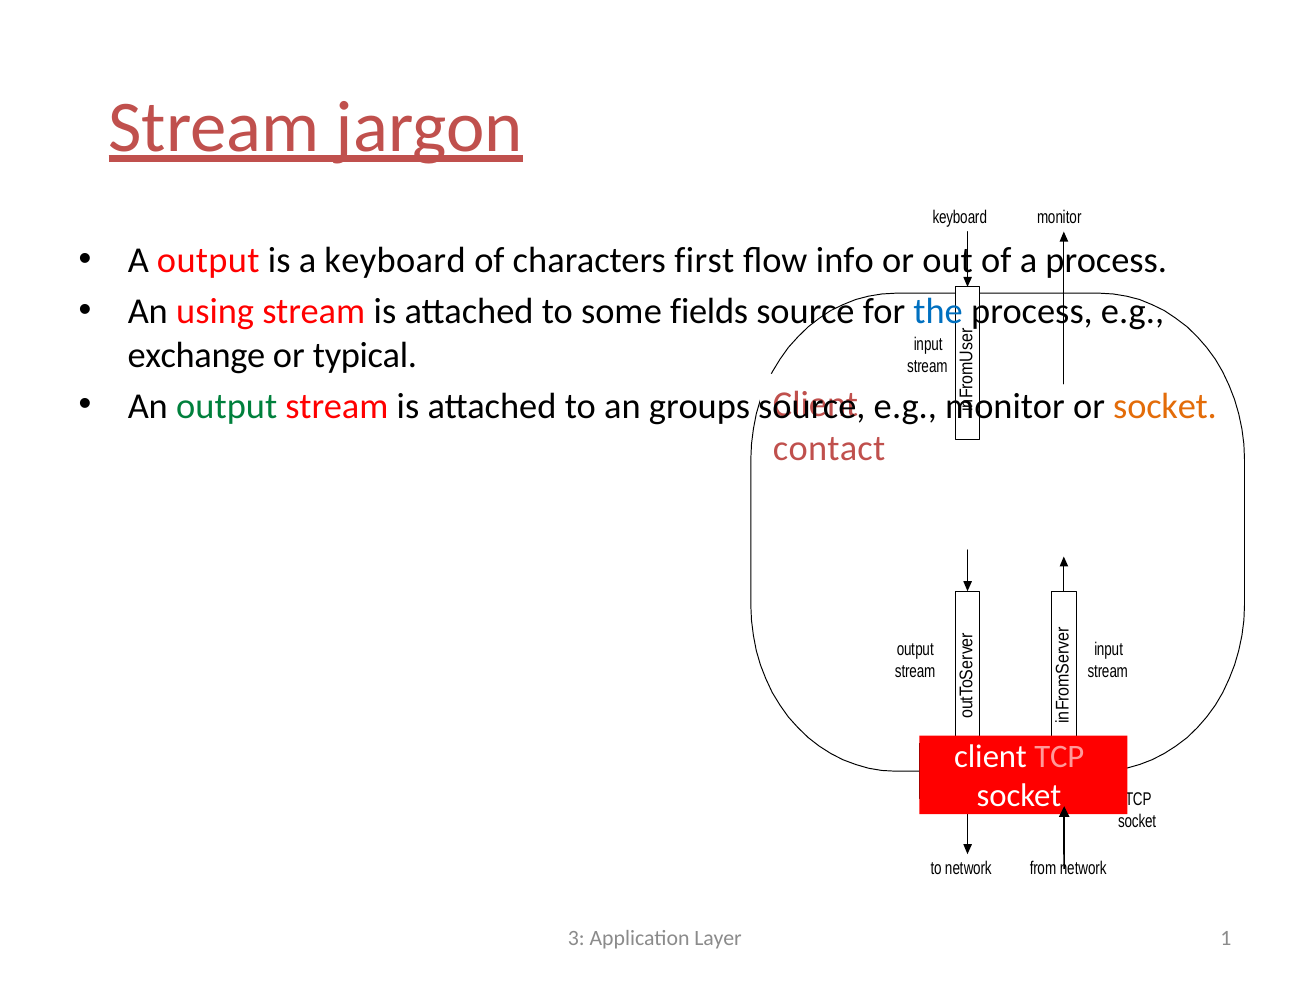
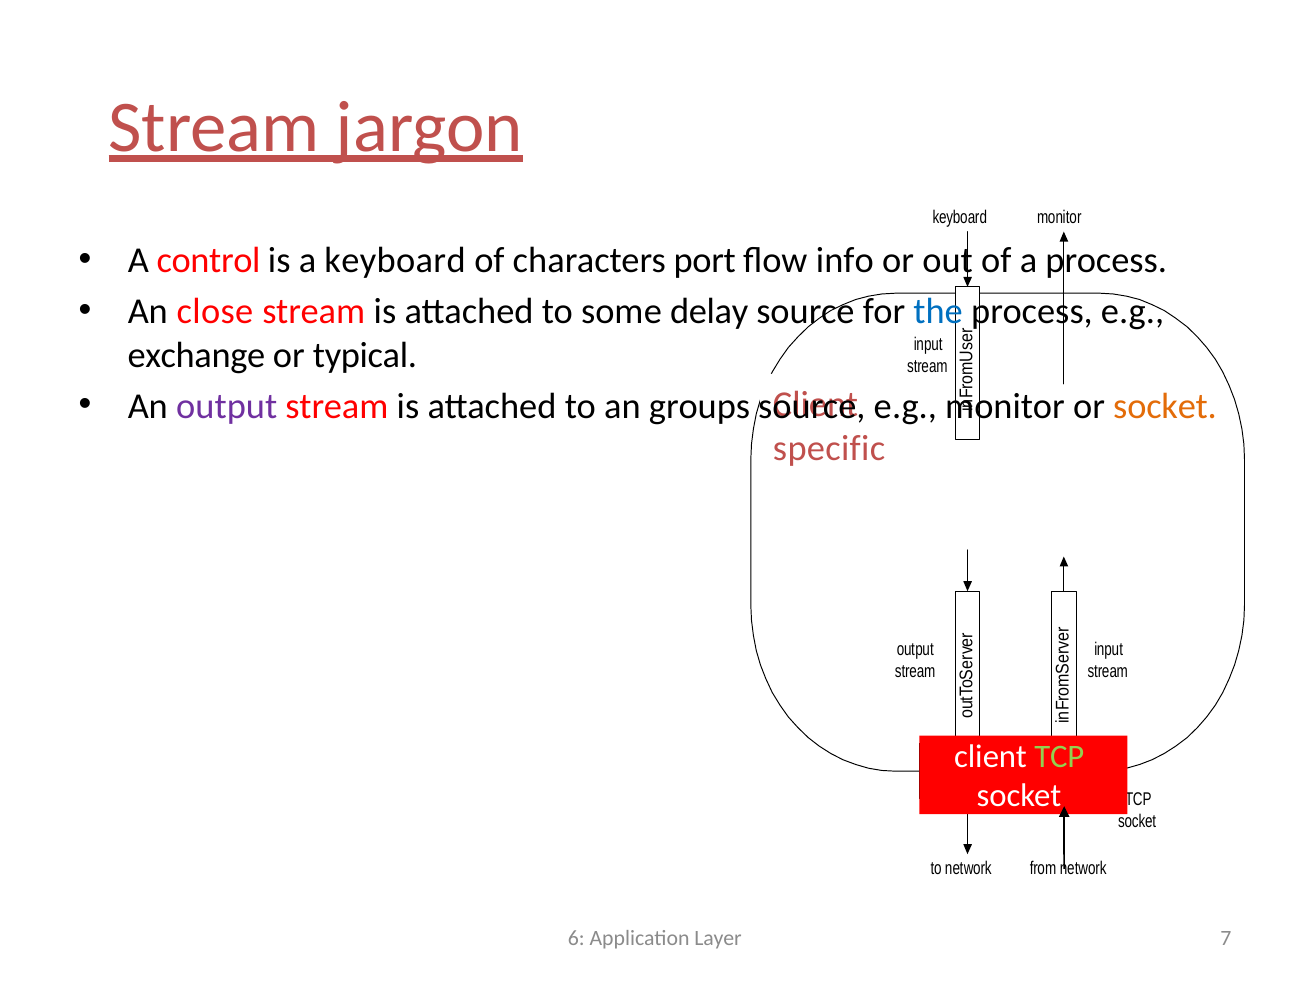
A output: output -> control (209, 260)
first: first -> port (705, 260)
using: using -> close (215, 311)
fields: fields -> delay (709, 311)
output colour: green -> purple (227, 406)
contact: contact -> specific (829, 448)
TCP colour: pink -> light green (1059, 756)
3: 3 -> 6 (576, 938)
1: 1 -> 7 (1226, 938)
